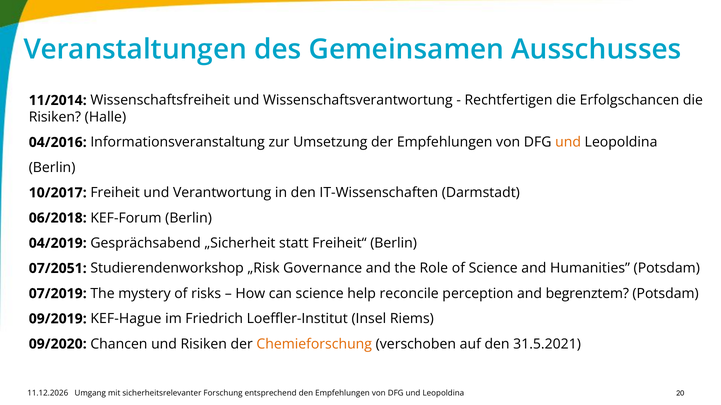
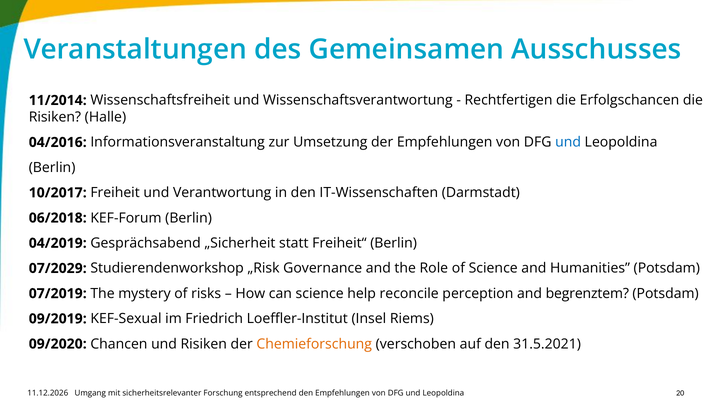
und colour: orange -> blue (568, 143)
07/2051: 07/2051 -> 07/2029 (58, 269)
KEF-Hague: KEF-Hague -> KEF-Sexual (126, 319)
